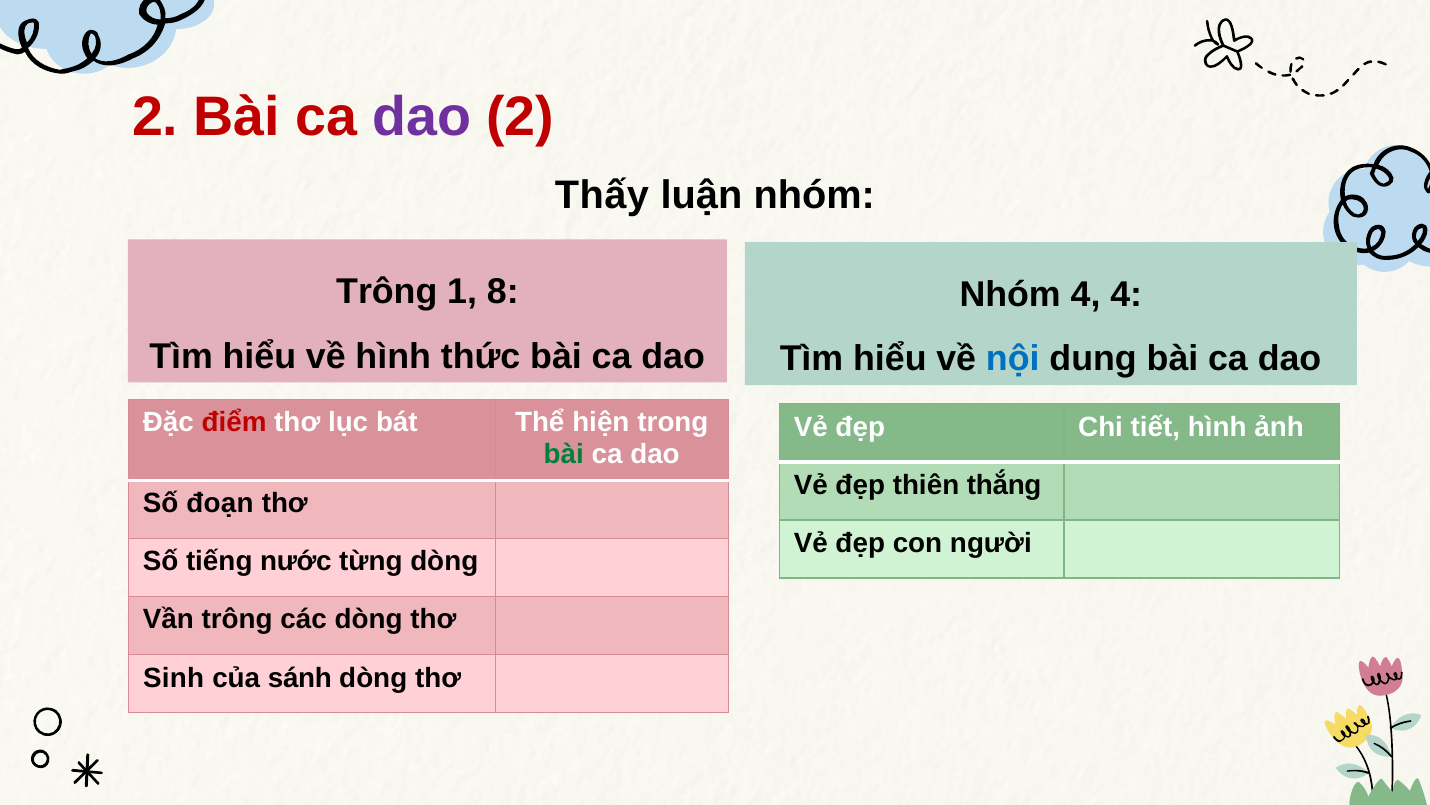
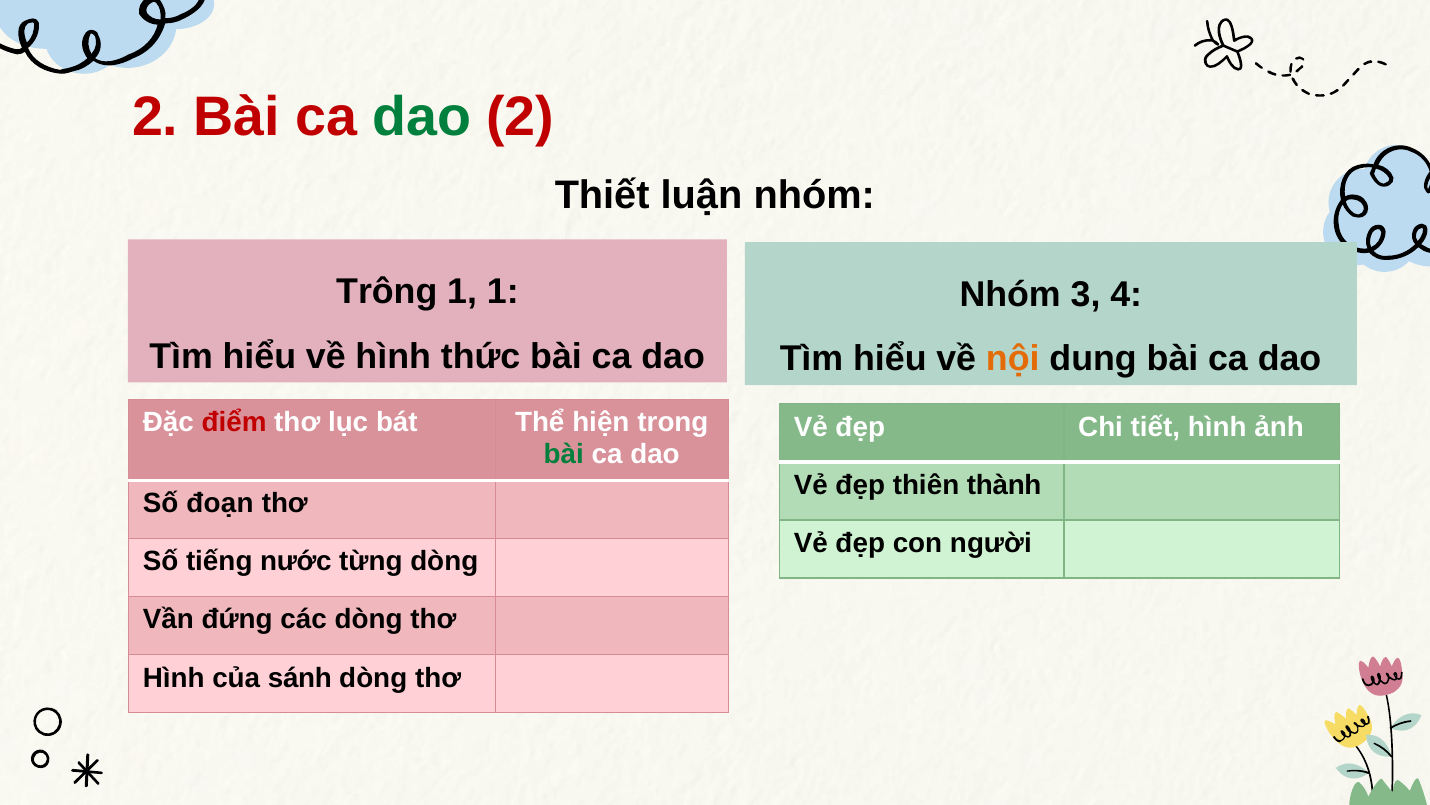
dao colour: purple -> green (422, 117)
Thấy: Thấy -> Thiết (602, 195)
1 8: 8 -> 1 (503, 292)
Nhóm 4: 4 -> 3 (1086, 294)
nội colour: blue -> orange (1013, 359)
thắng: thắng -> thành (1004, 485)
Vần trông: trông -> đứng (237, 619)
Sinh: Sinh -> Hình (174, 677)
